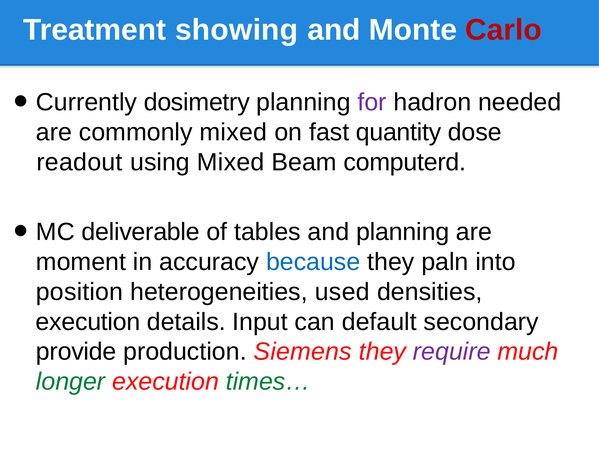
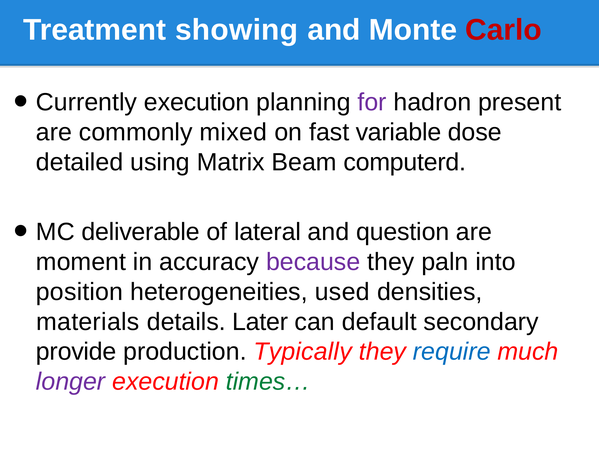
Currently dosimetry: dosimetry -> execution (197, 102)
needed: needed -> present (520, 102)
quantity: quantity -> variable (399, 132)
readout: readout -> detailed (80, 162)
using Mixed: Mixed -> Matrix (231, 162)
tables: tables -> lateral (267, 232)
and planning: planning -> question (403, 232)
because colour: blue -> purple (313, 262)
execution: execution -> materials (88, 322)
Input: Input -> Later (260, 322)
Siemens: Siemens -> Typically (303, 352)
require colour: purple -> blue (452, 352)
longer colour: green -> purple (71, 382)
